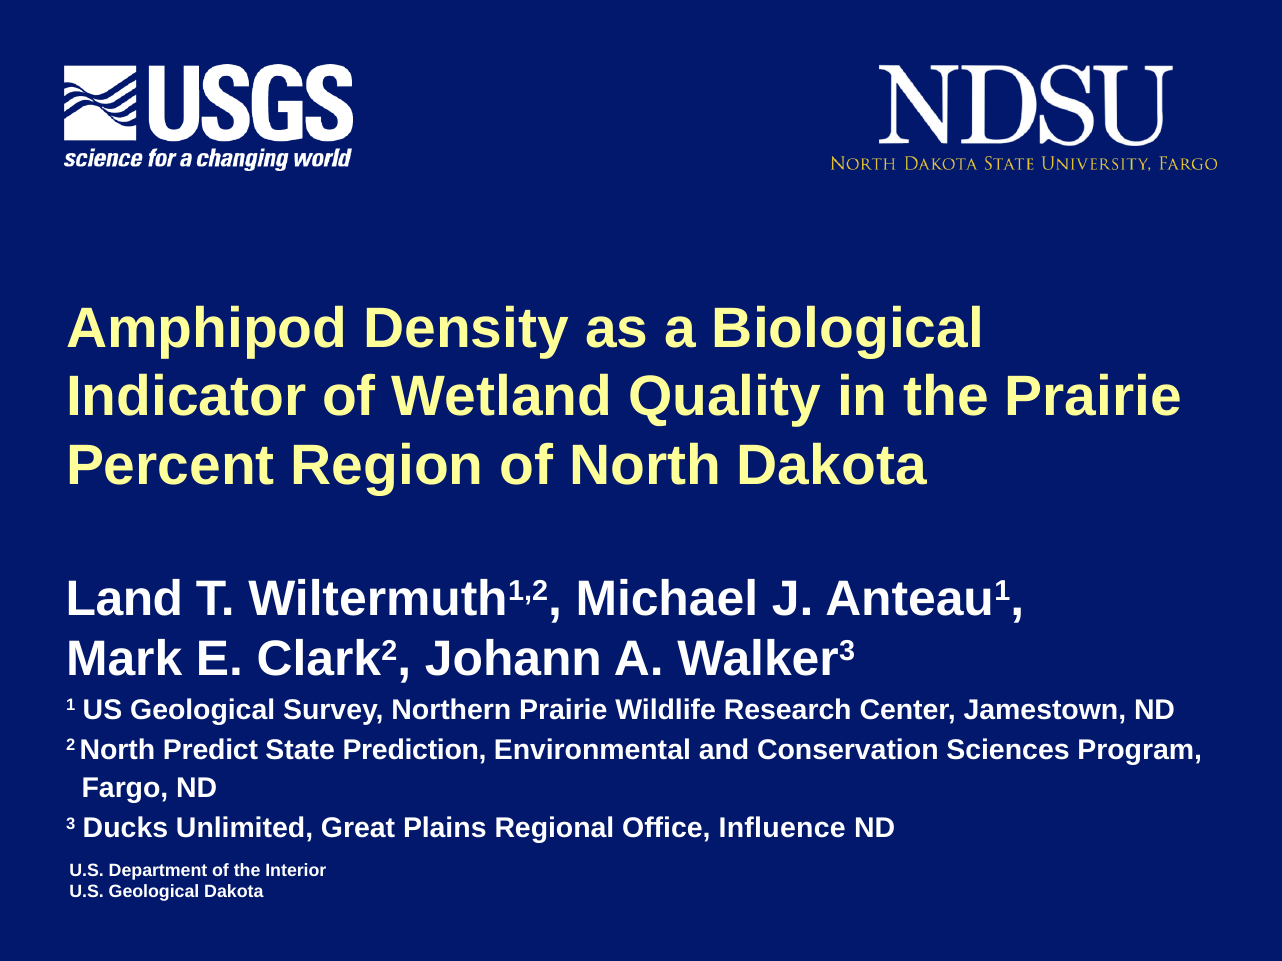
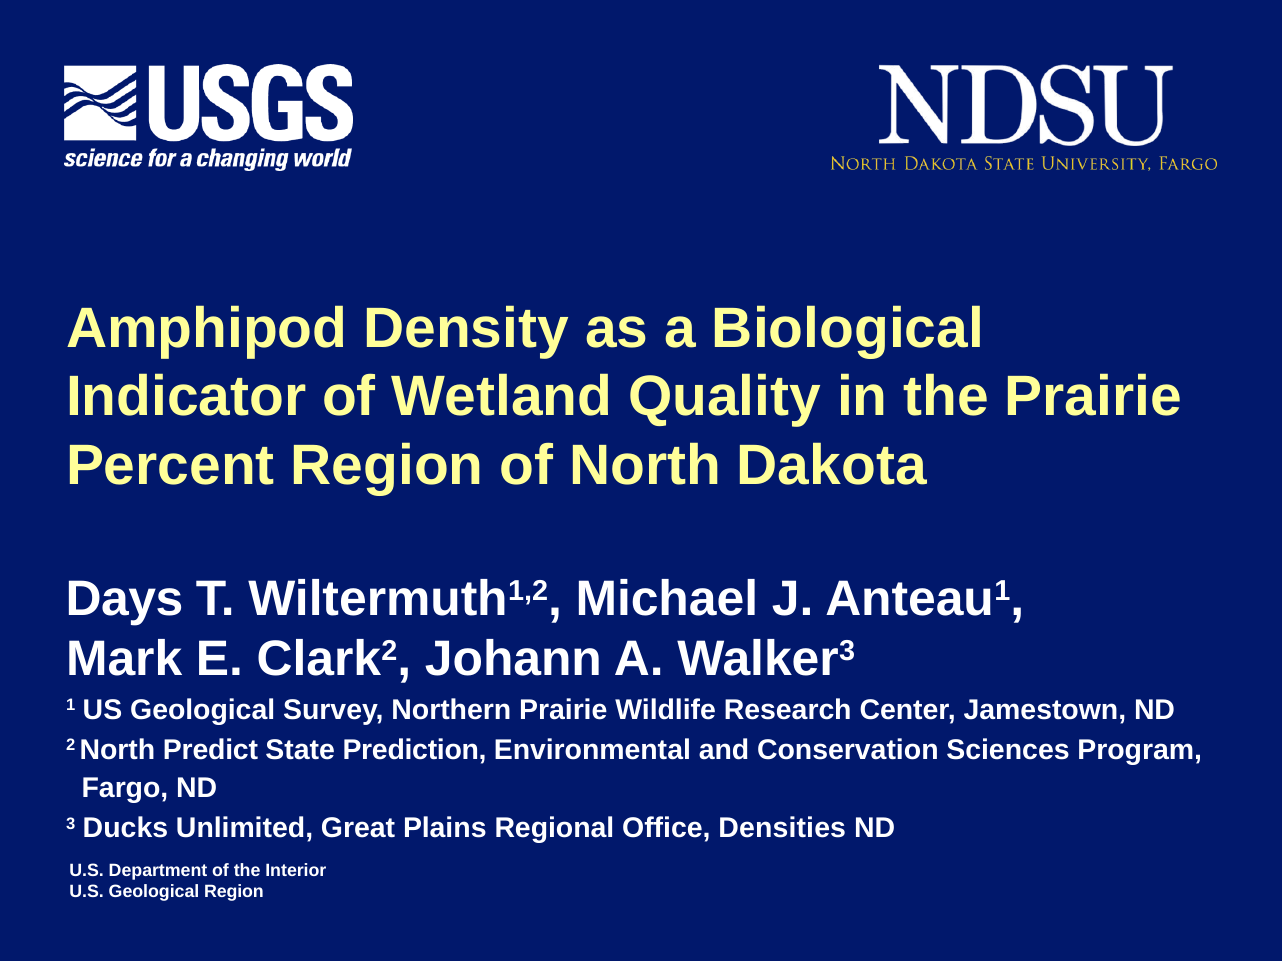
Land: Land -> Days (124, 599)
Influence: Influence -> Densities (782, 829)
Geological Dakota: Dakota -> Region (234, 892)
